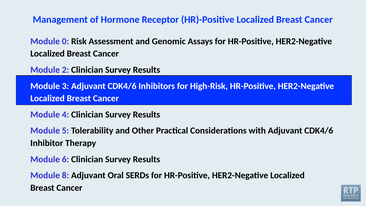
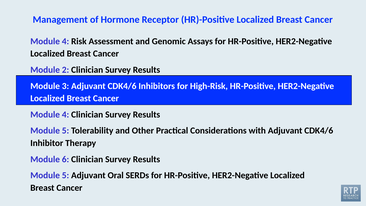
0: 0 -> 4 (66, 41)
8: 8 -> 5 (66, 175)
